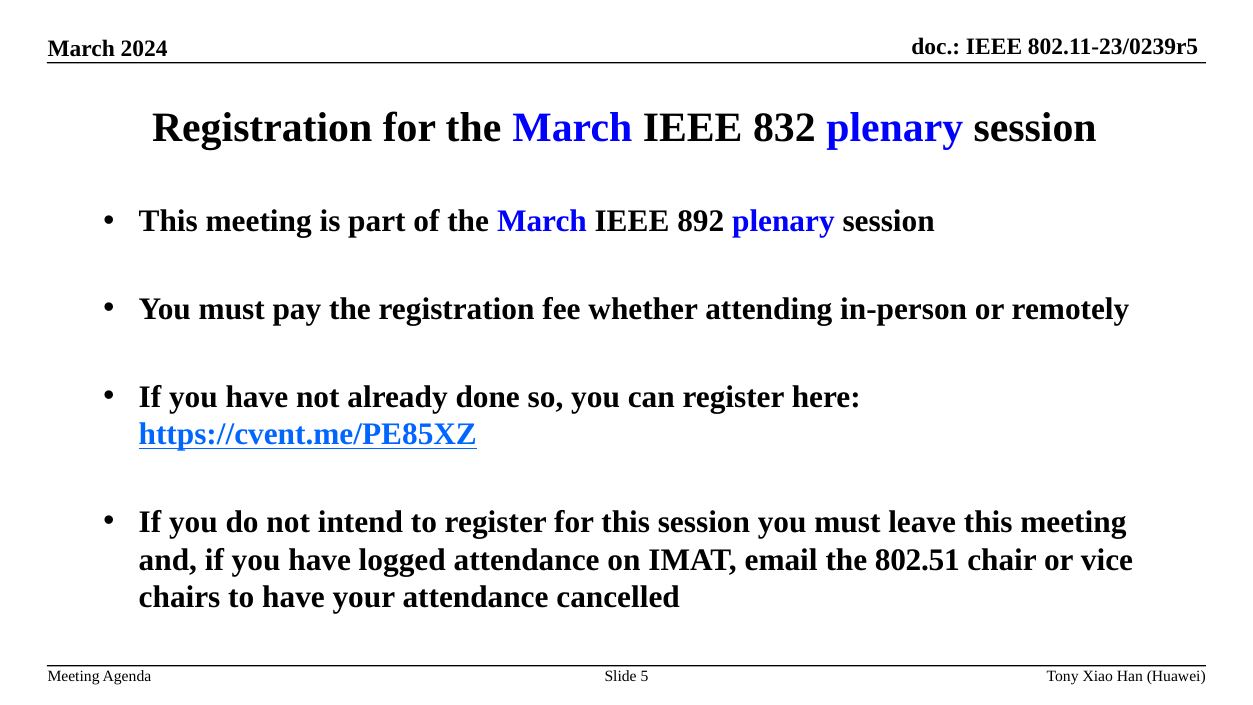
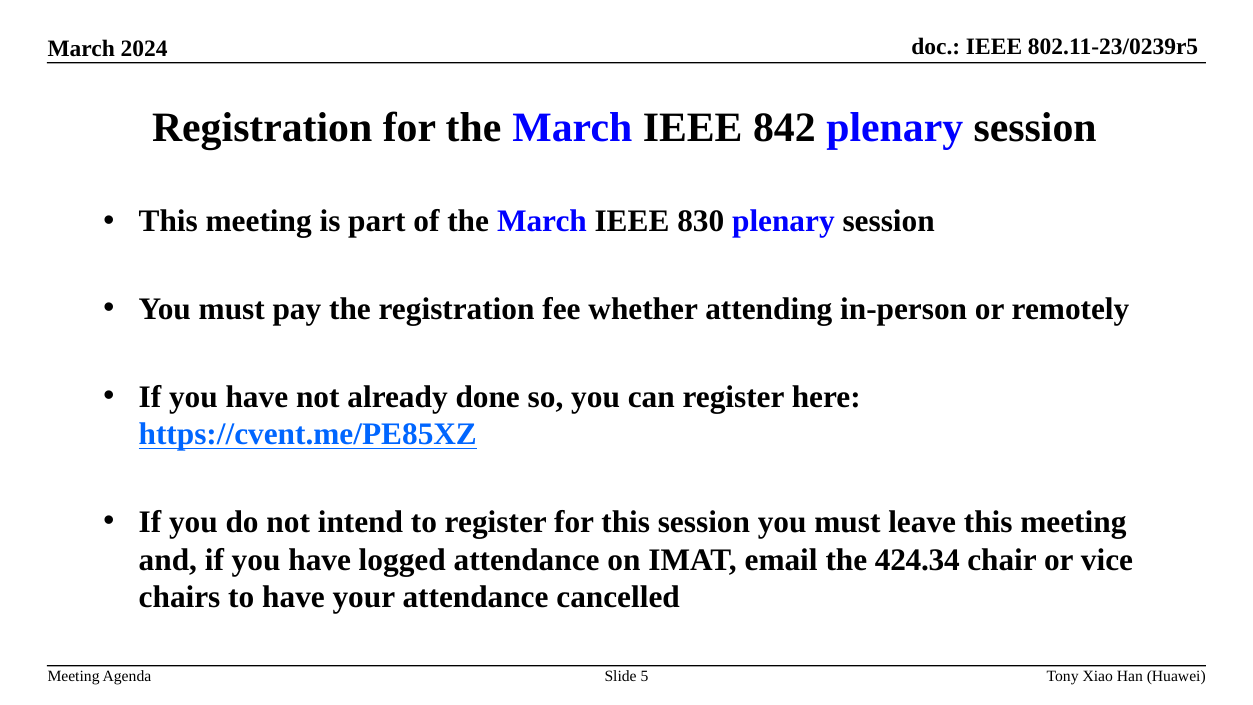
832: 832 -> 842 (784, 128)
892: 892 -> 830 (701, 222)
802.51: 802.51 -> 424.34 (917, 560)
